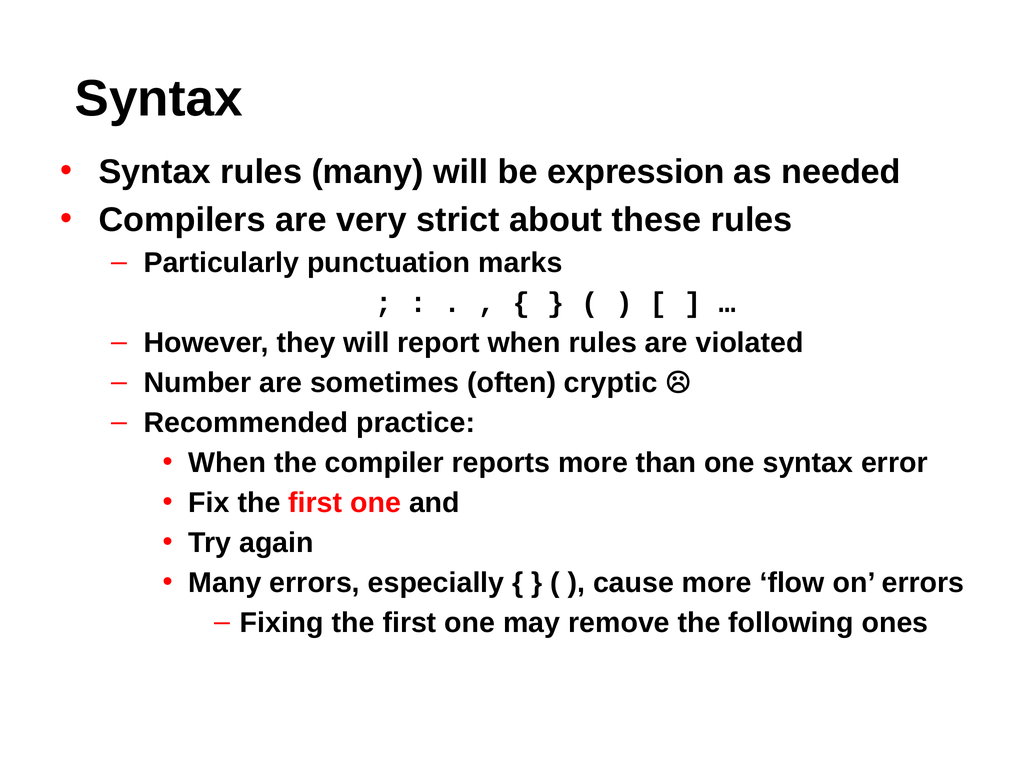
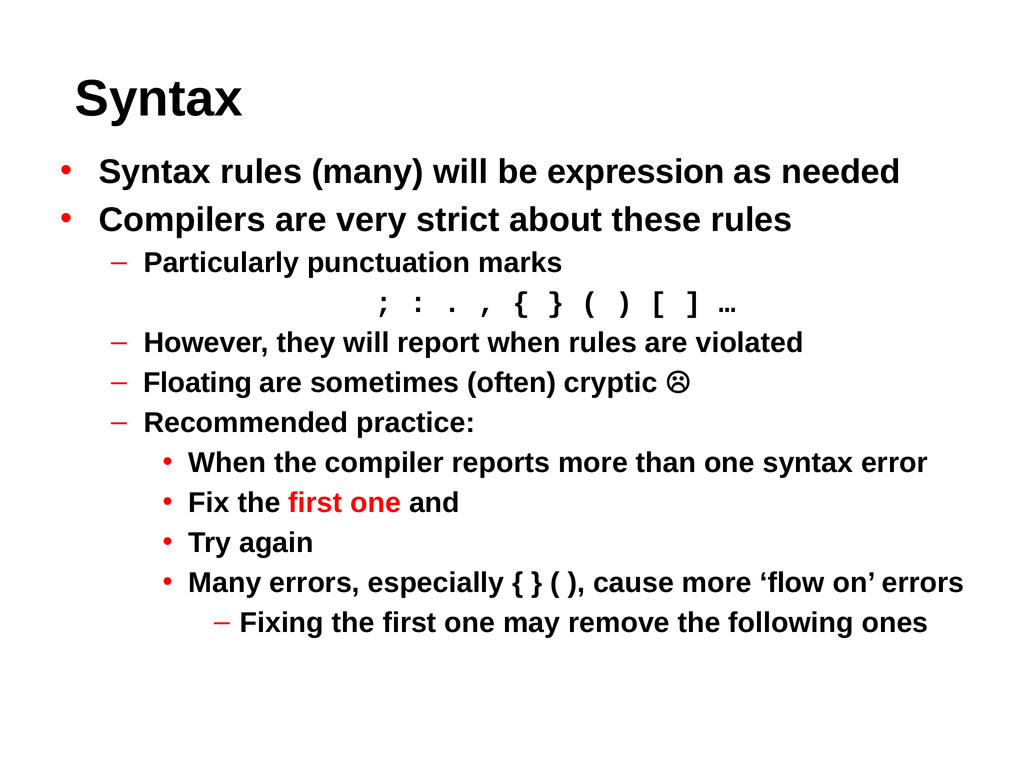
Number: Number -> Floating (198, 382)
